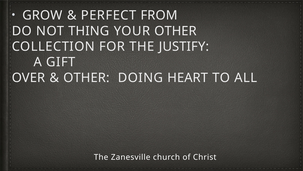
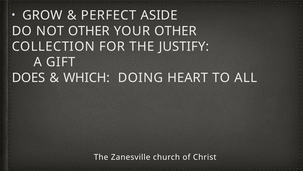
FROM: FROM -> ASIDE (159, 15)
NOT THING: THING -> OTHER (89, 31)
OVER: OVER -> DOES (29, 77)
OTHER: OTHER -> WHICH (87, 77)
